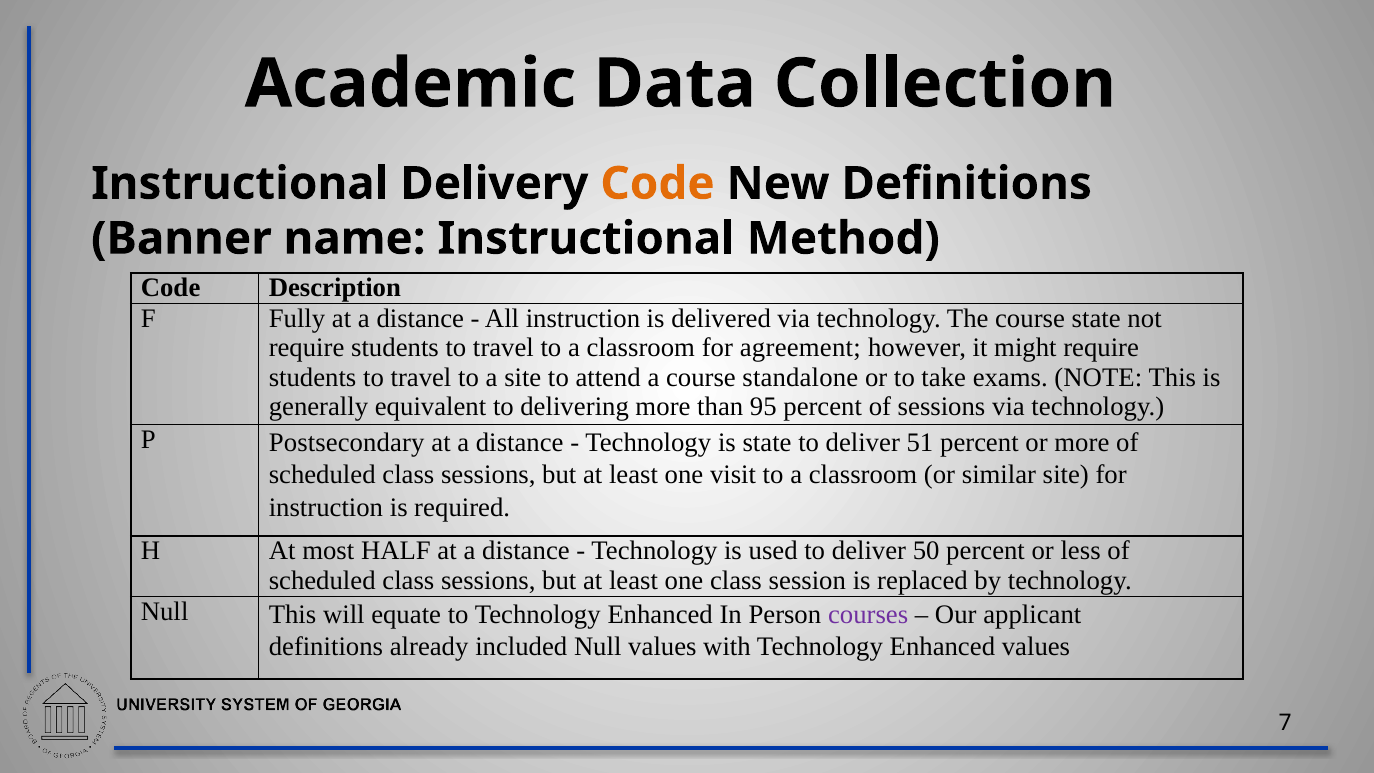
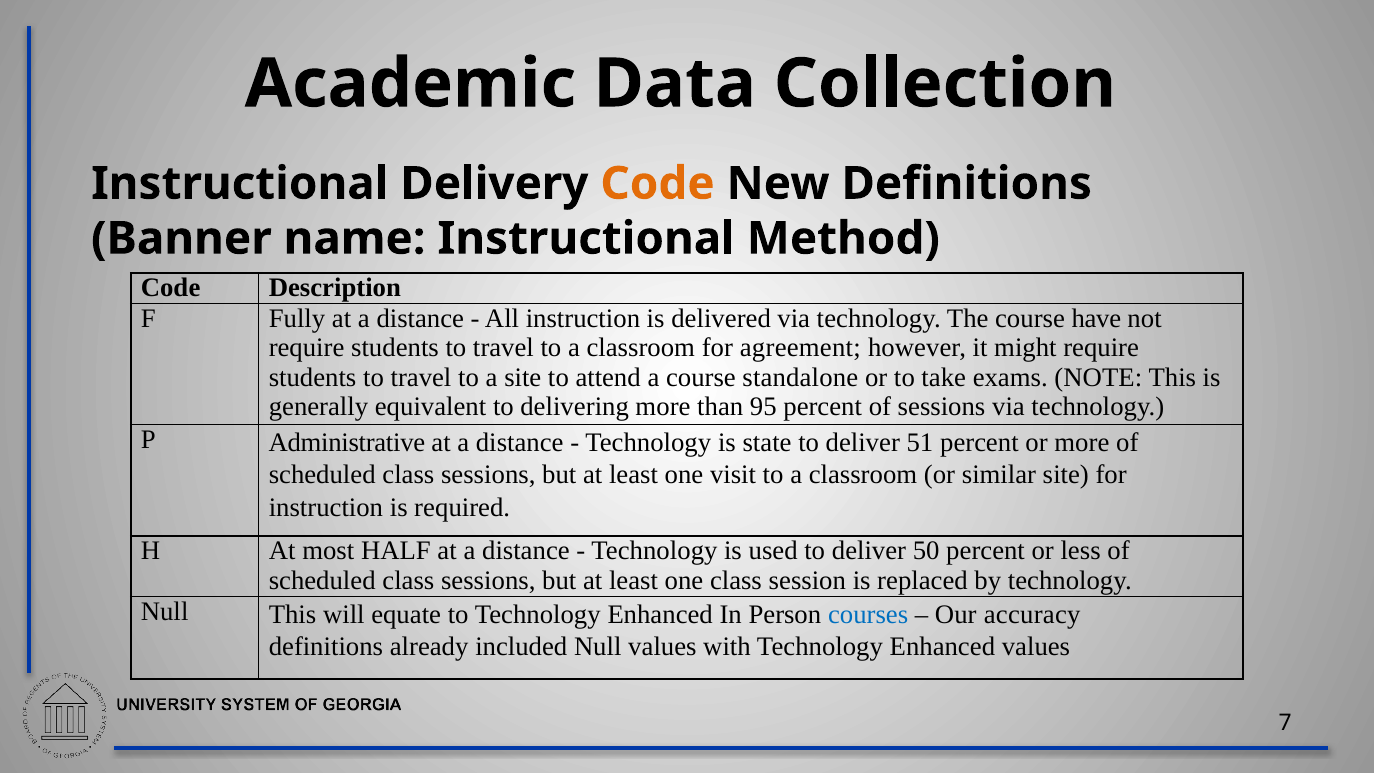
course state: state -> have (1096, 318)
Postsecondary: Postsecondary -> Administrative (347, 442)
courses colour: purple -> blue (868, 615)
applicant: applicant -> accuracy (1032, 615)
